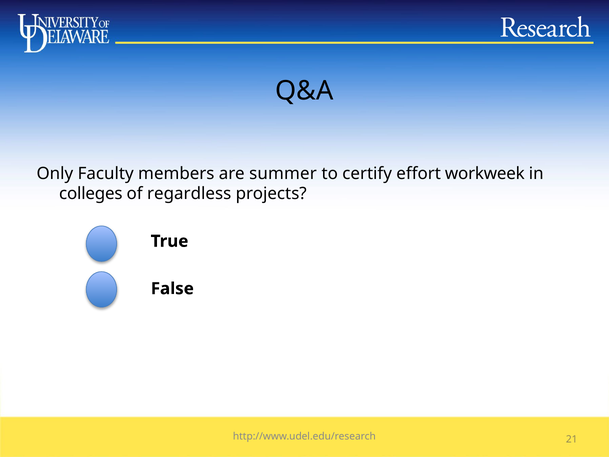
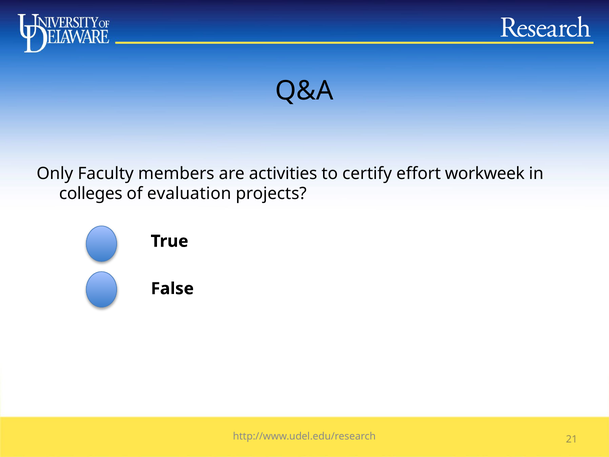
summer: summer -> activities (283, 173)
regardless: regardless -> evaluation (189, 194)
